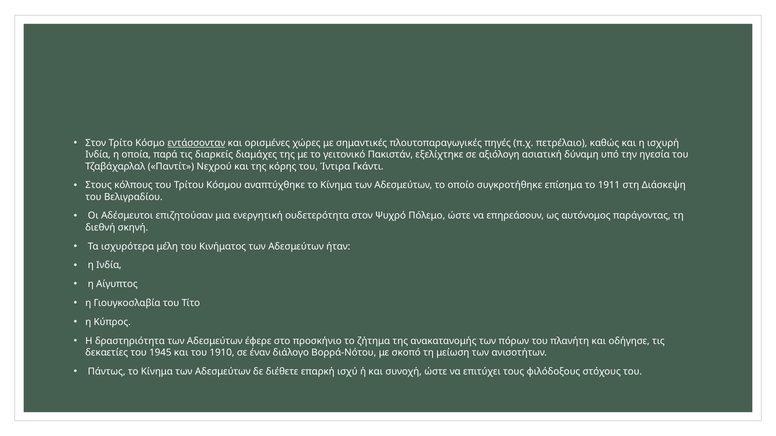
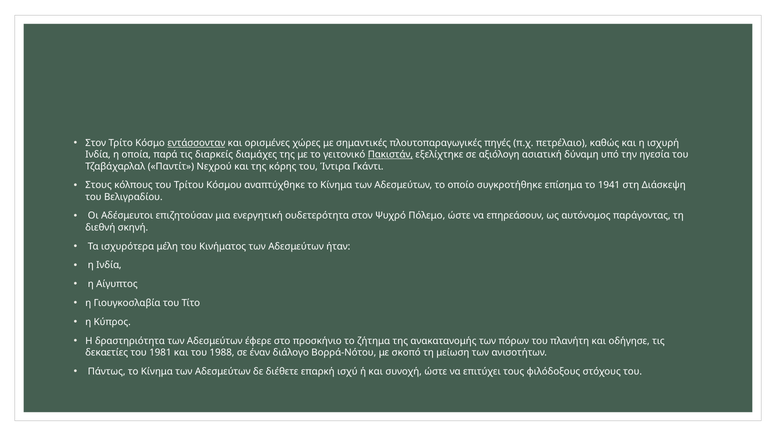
Πακιστάν underline: none -> present (390, 155)
1911: 1911 -> 1941 (609, 185)
1945: 1945 -> 1981 (160, 353)
1910: 1910 -> 1988 (222, 353)
